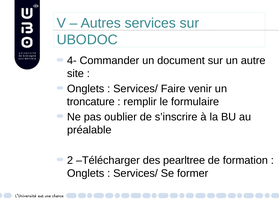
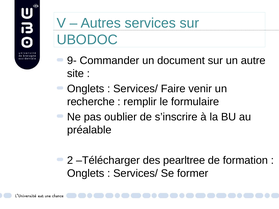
4-: 4- -> 9- (72, 61)
troncature: troncature -> recherche (91, 102)
